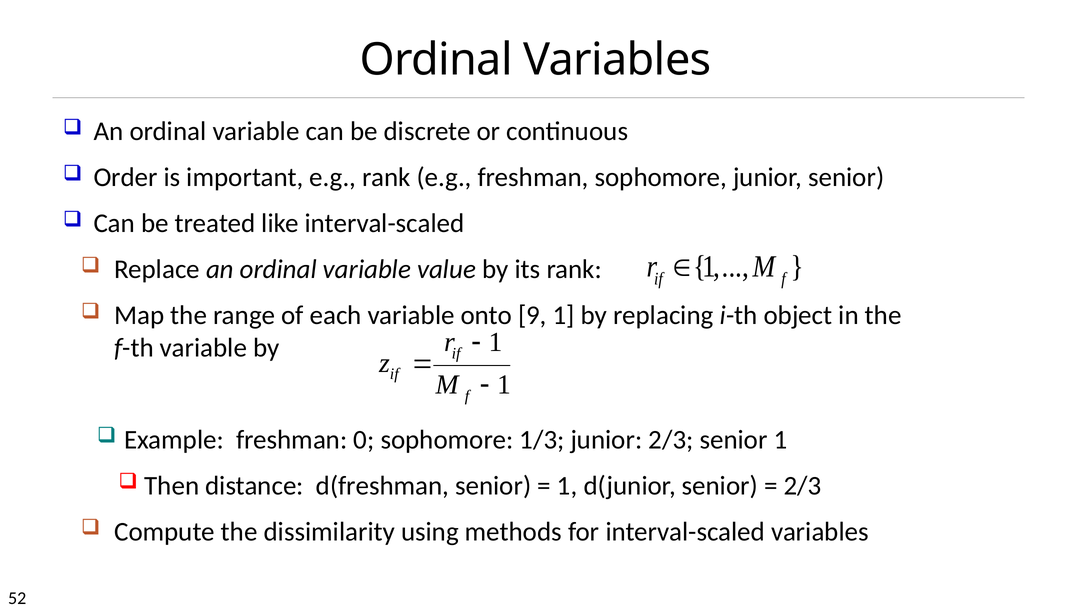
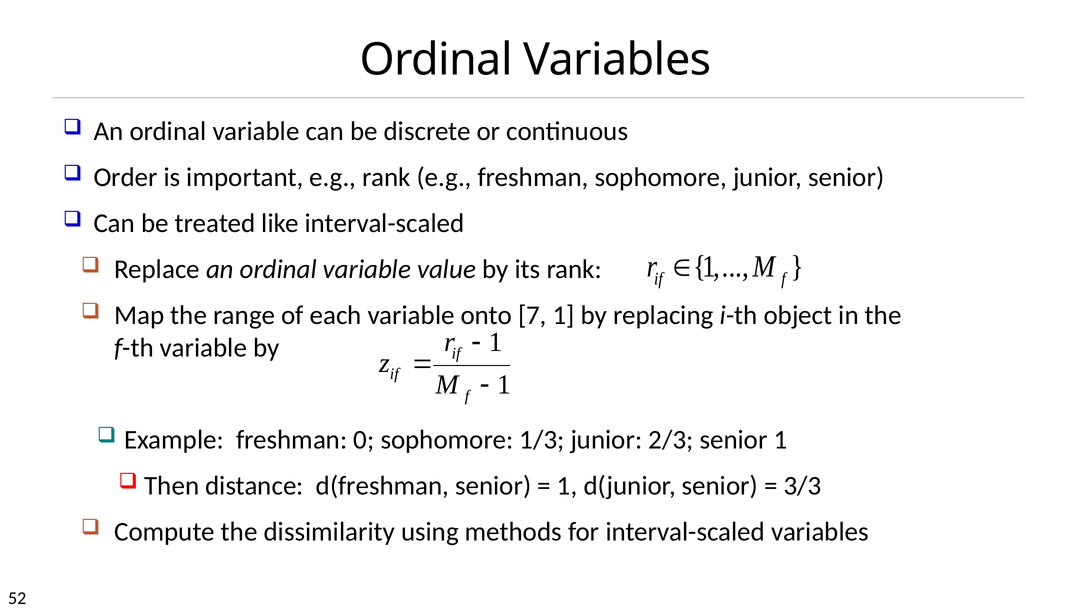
9: 9 -> 7 (532, 315)
2/3: 2/3 -> 3/3 (802, 485)
